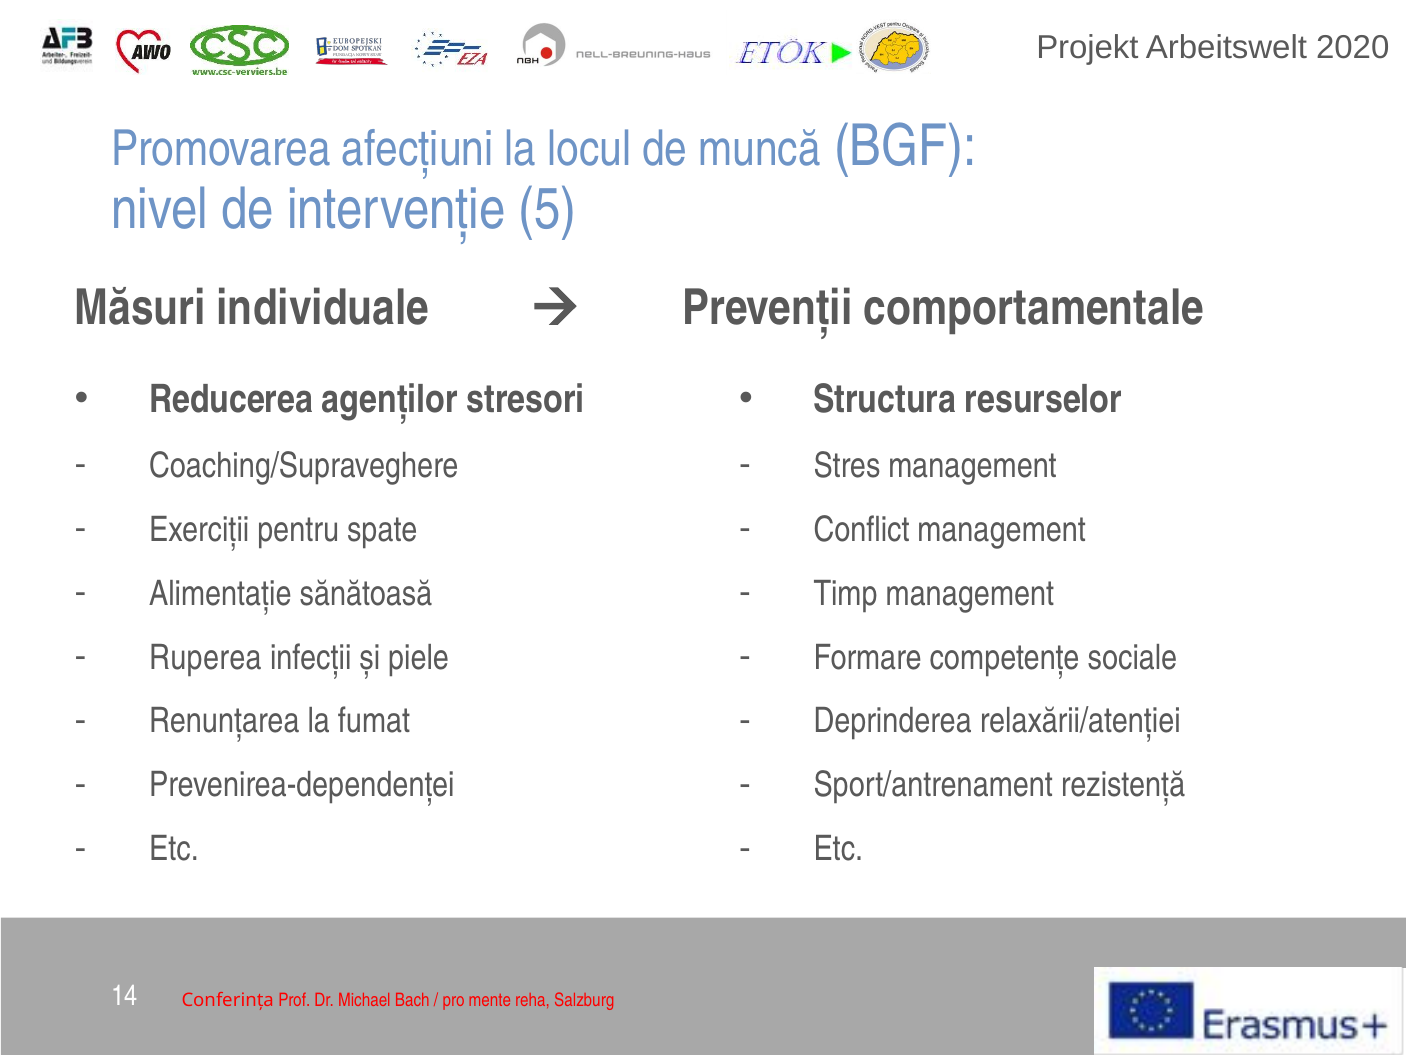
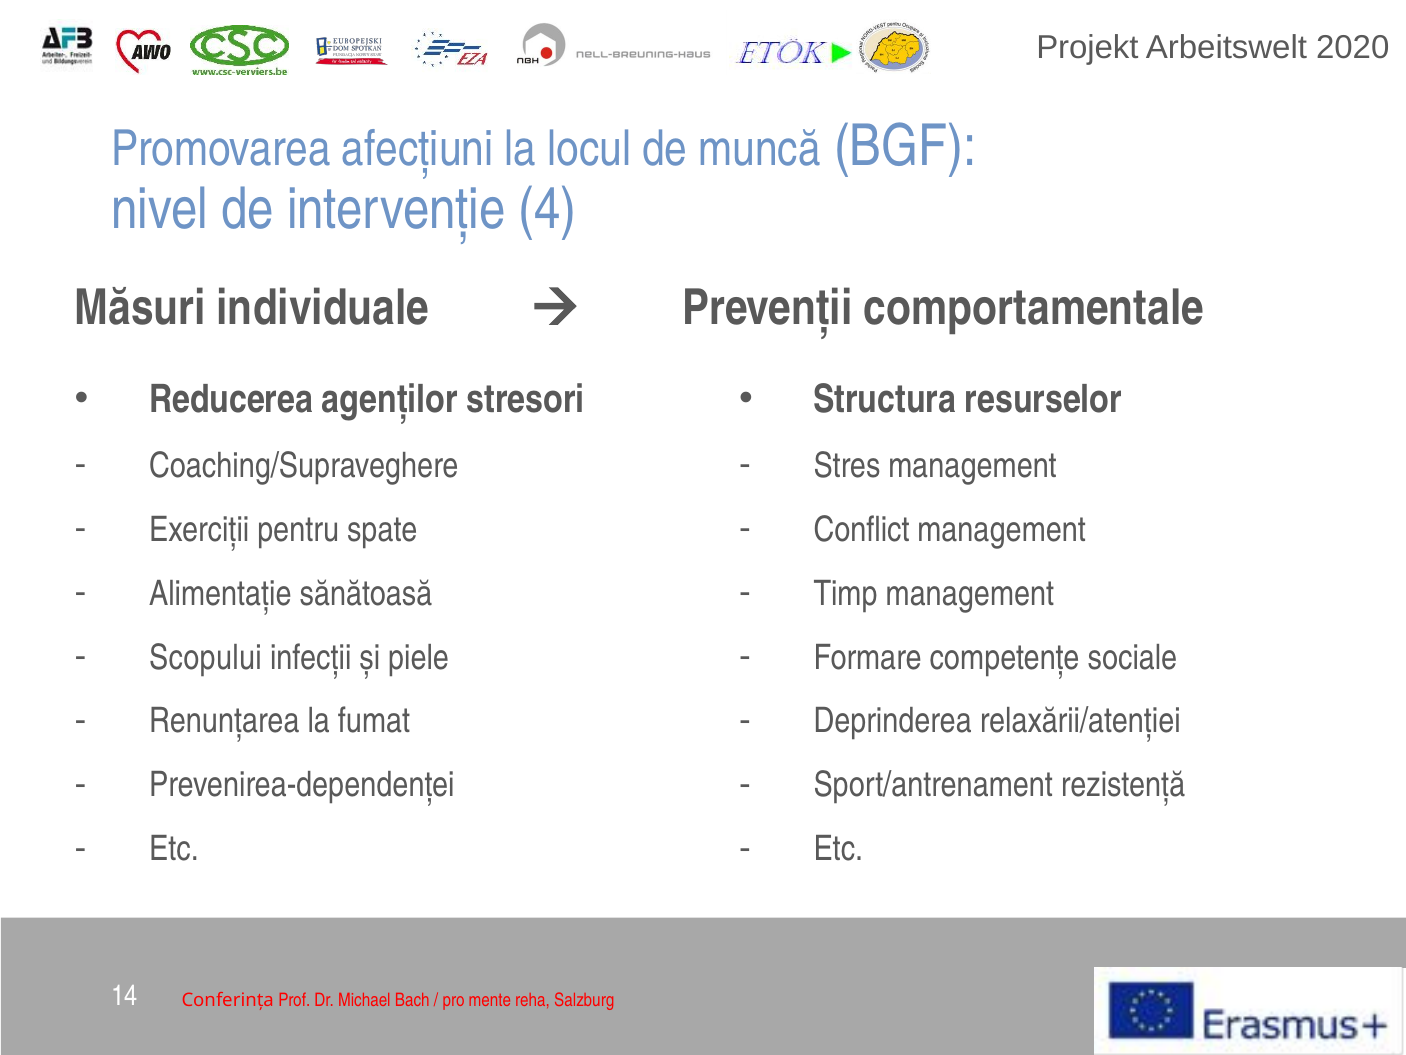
5: 5 -> 4 (548, 209)
Ruperea: Ruperea -> Scopului (205, 657)
